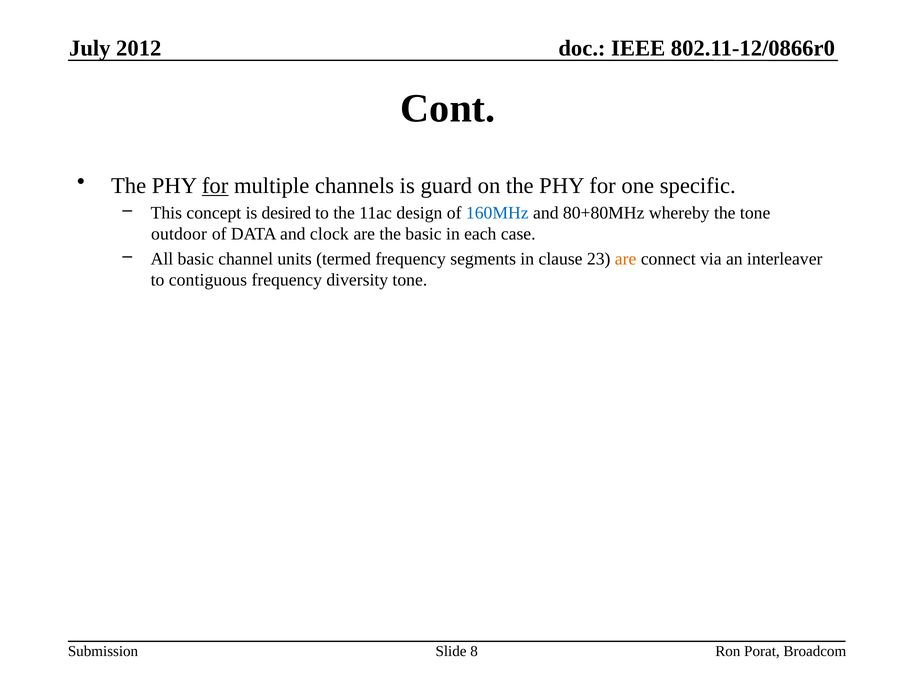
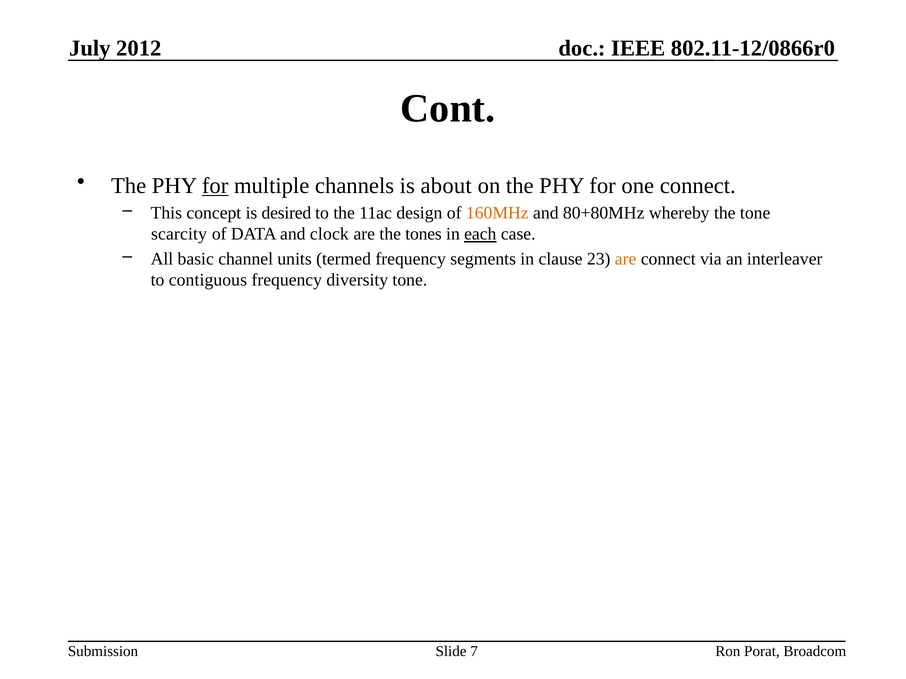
guard: guard -> about (446, 186)
one specific: specific -> connect (698, 186)
160MHz colour: blue -> orange (497, 213)
outdoor: outdoor -> scarcity (179, 234)
the basic: basic -> tones (424, 234)
each underline: none -> present (480, 234)
8: 8 -> 7 (474, 652)
